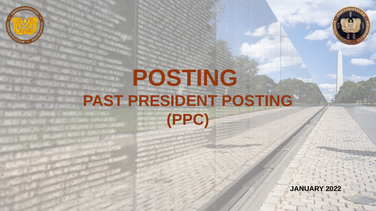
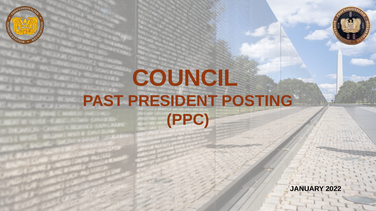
POSTING: POSTING -> COUNCIL (185, 78)
